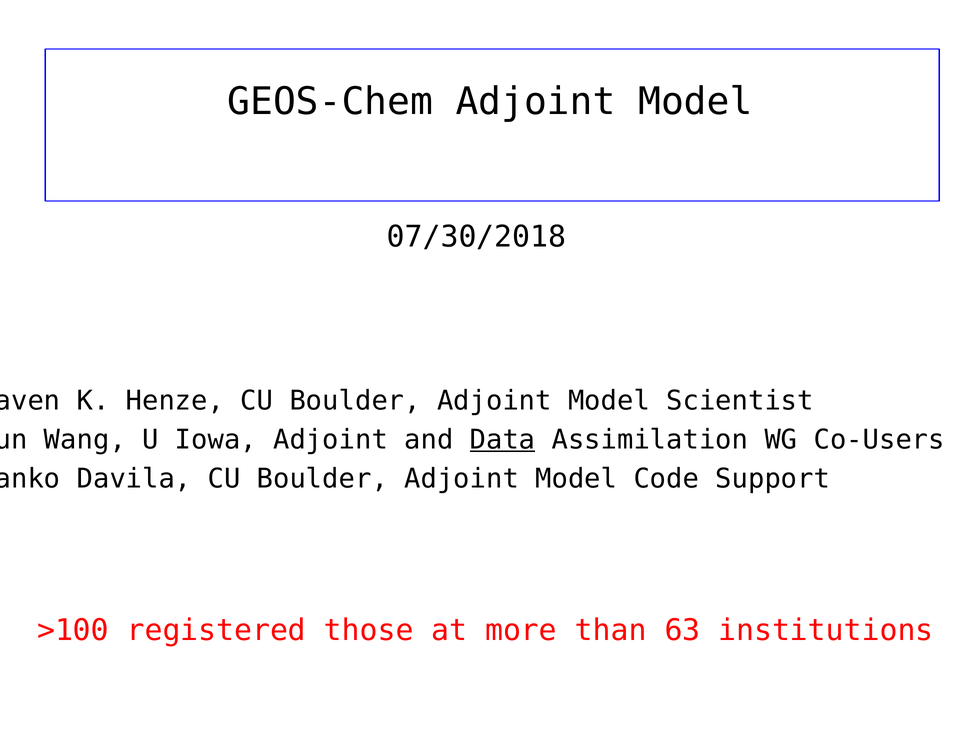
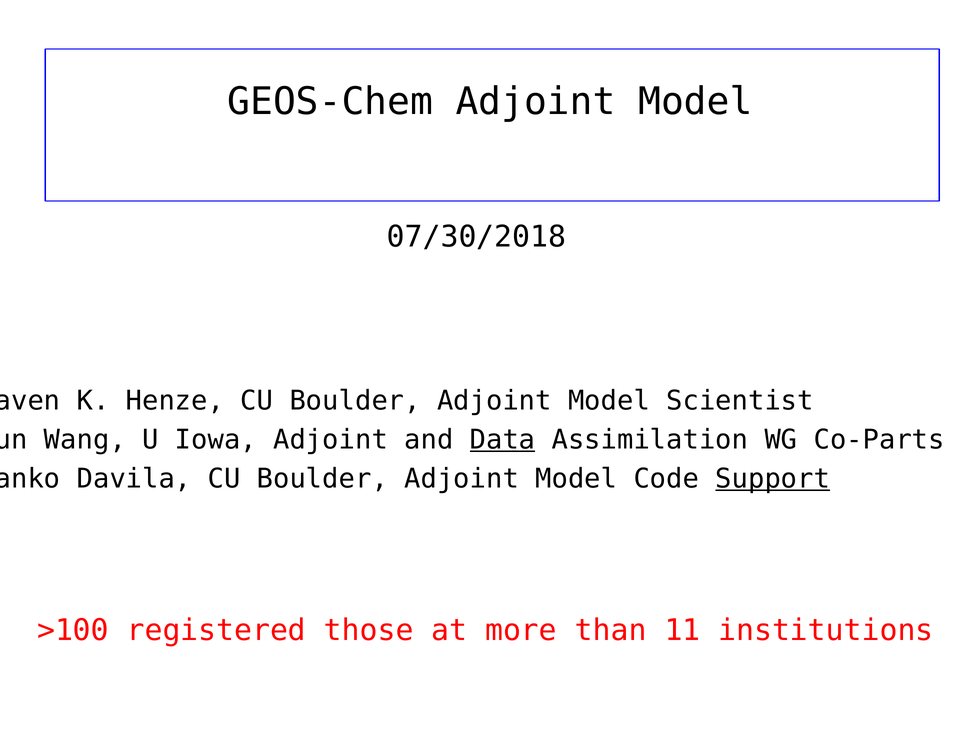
Co-Users: Co-Users -> Co-Parts (879, 440)
Support underline: none -> present (773, 479)
63: 63 -> 11 (682, 631)
